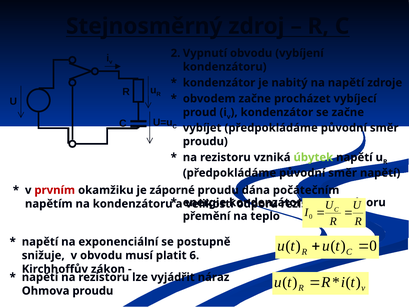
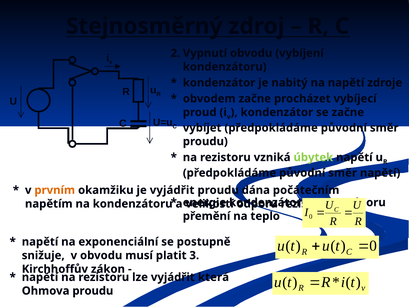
prvním colour: red -> orange (55, 190)
je záporné: záporné -> vyjádřit (172, 190)
6: 6 -> 3 (194, 255)
náraz: náraz -> která (213, 277)
